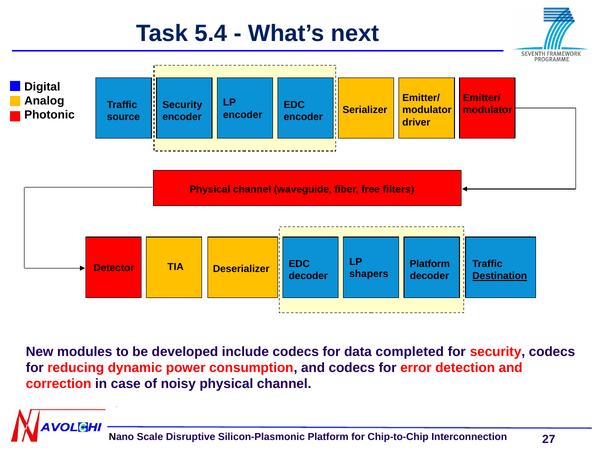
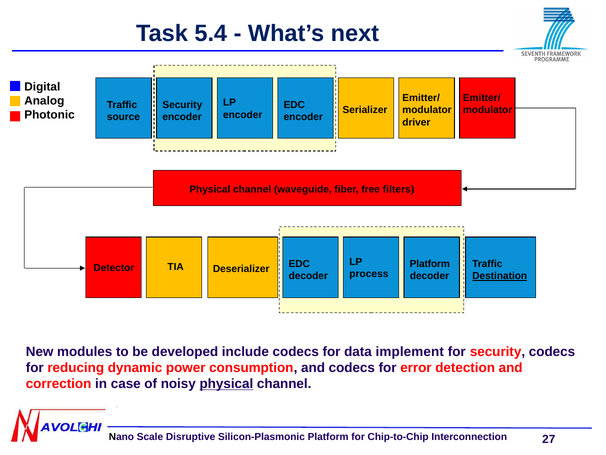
shapers: shapers -> process (369, 274)
completed: completed -> implement (410, 351)
physical underline: none -> present (226, 383)
